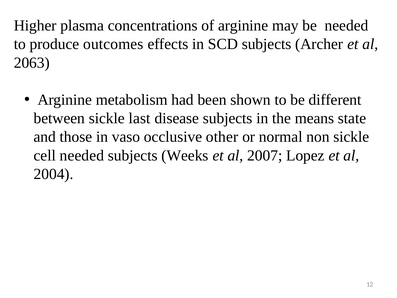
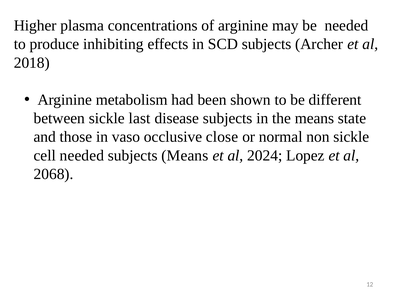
outcomes: outcomes -> inhibiting (113, 44)
2063: 2063 -> 2018 (32, 63)
other: other -> close (222, 137)
subjects Weeks: Weeks -> Means (185, 155)
2007: 2007 -> 2024 (265, 155)
2004: 2004 -> 2068 (54, 174)
